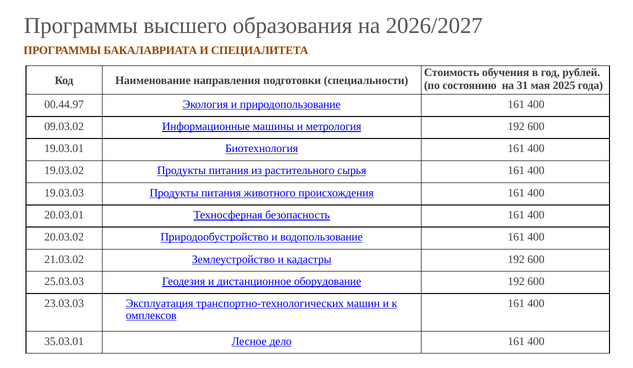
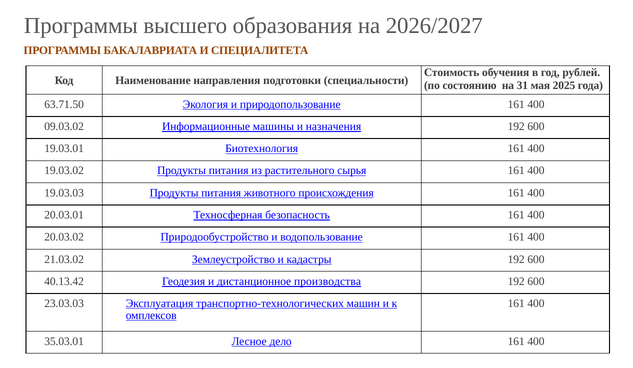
00.44.97: 00.44.97 -> 63.71.50 (64, 104)
метрология: метрология -> назначения (333, 126)
25.03.03: 25.03.03 -> 40.13.42 (64, 282)
оборудование: оборудование -> производства (328, 282)
